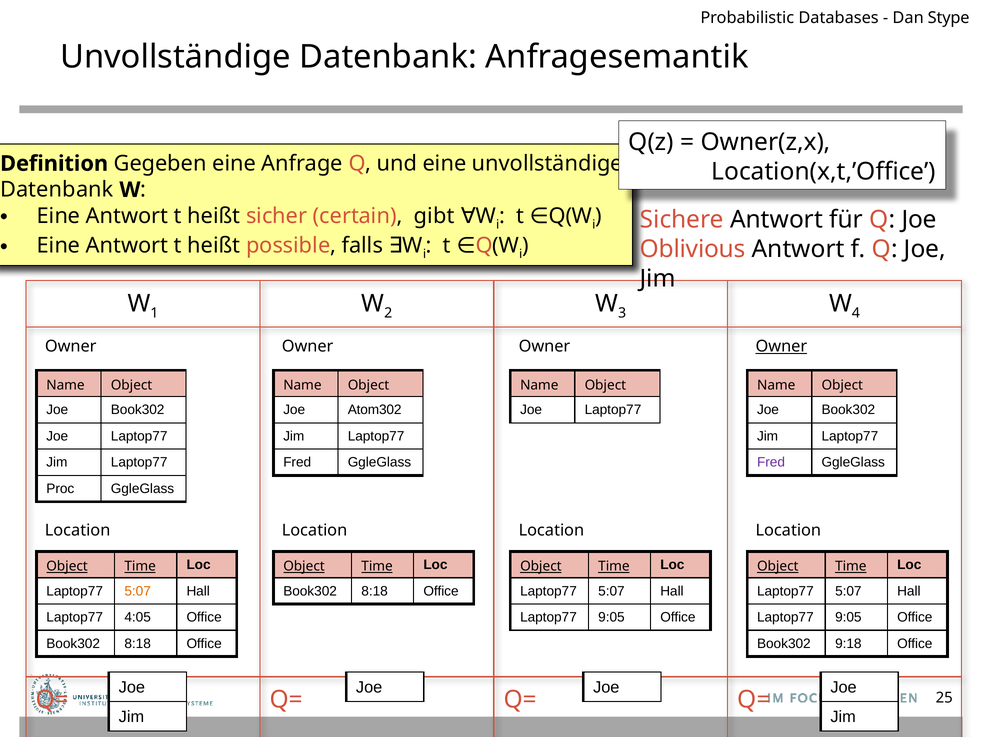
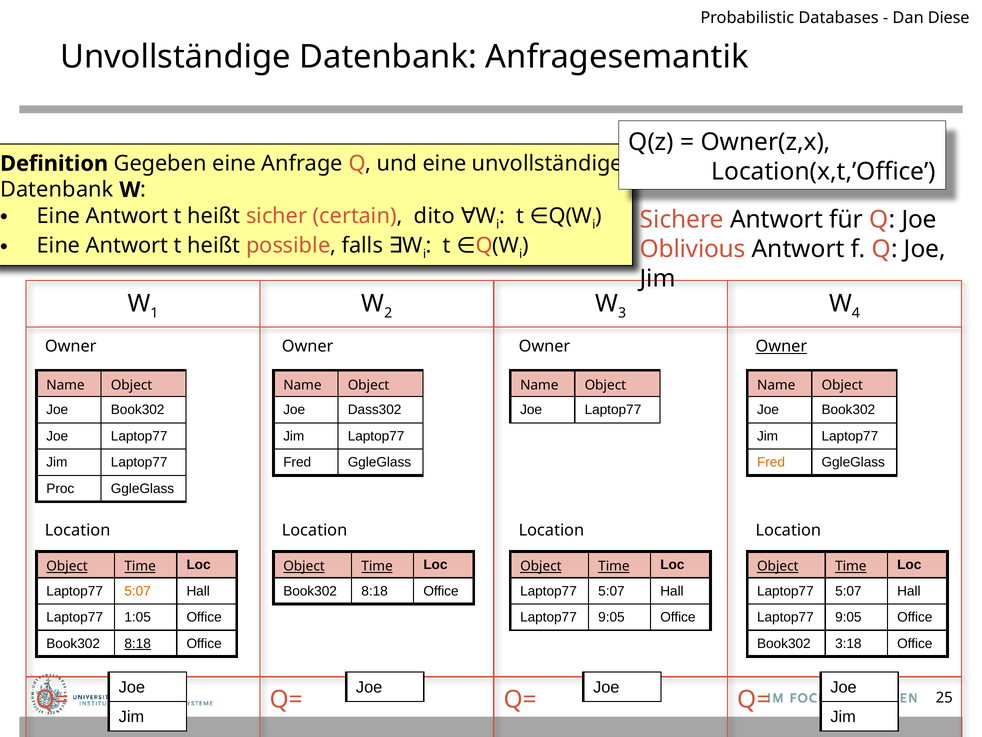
Stype: Stype -> Diese (949, 18)
gibt: gibt -> dito (434, 216)
Atom302: Atom302 -> Dass302 (375, 410)
Fred colour: purple -> orange (771, 462)
4:05: 4:05 -> 1:05 (138, 617)
8:18 underline: none -> present (138, 643)
9:18: 9:18 -> 3:18 (848, 643)
